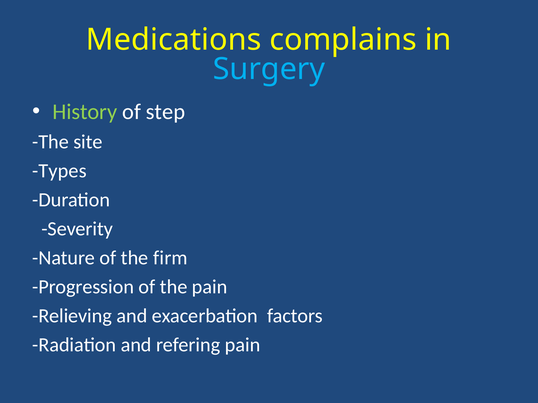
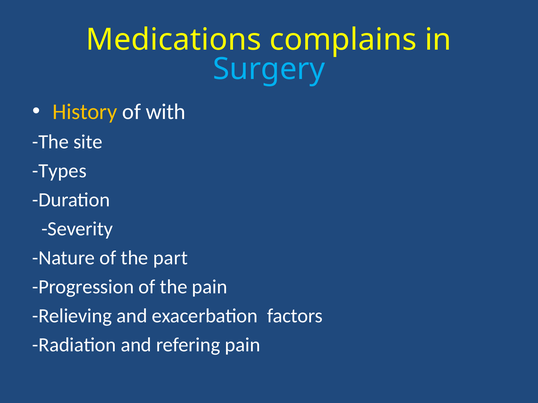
History colour: light green -> yellow (85, 112)
step: step -> with (166, 112)
firm: firm -> part (171, 258)
